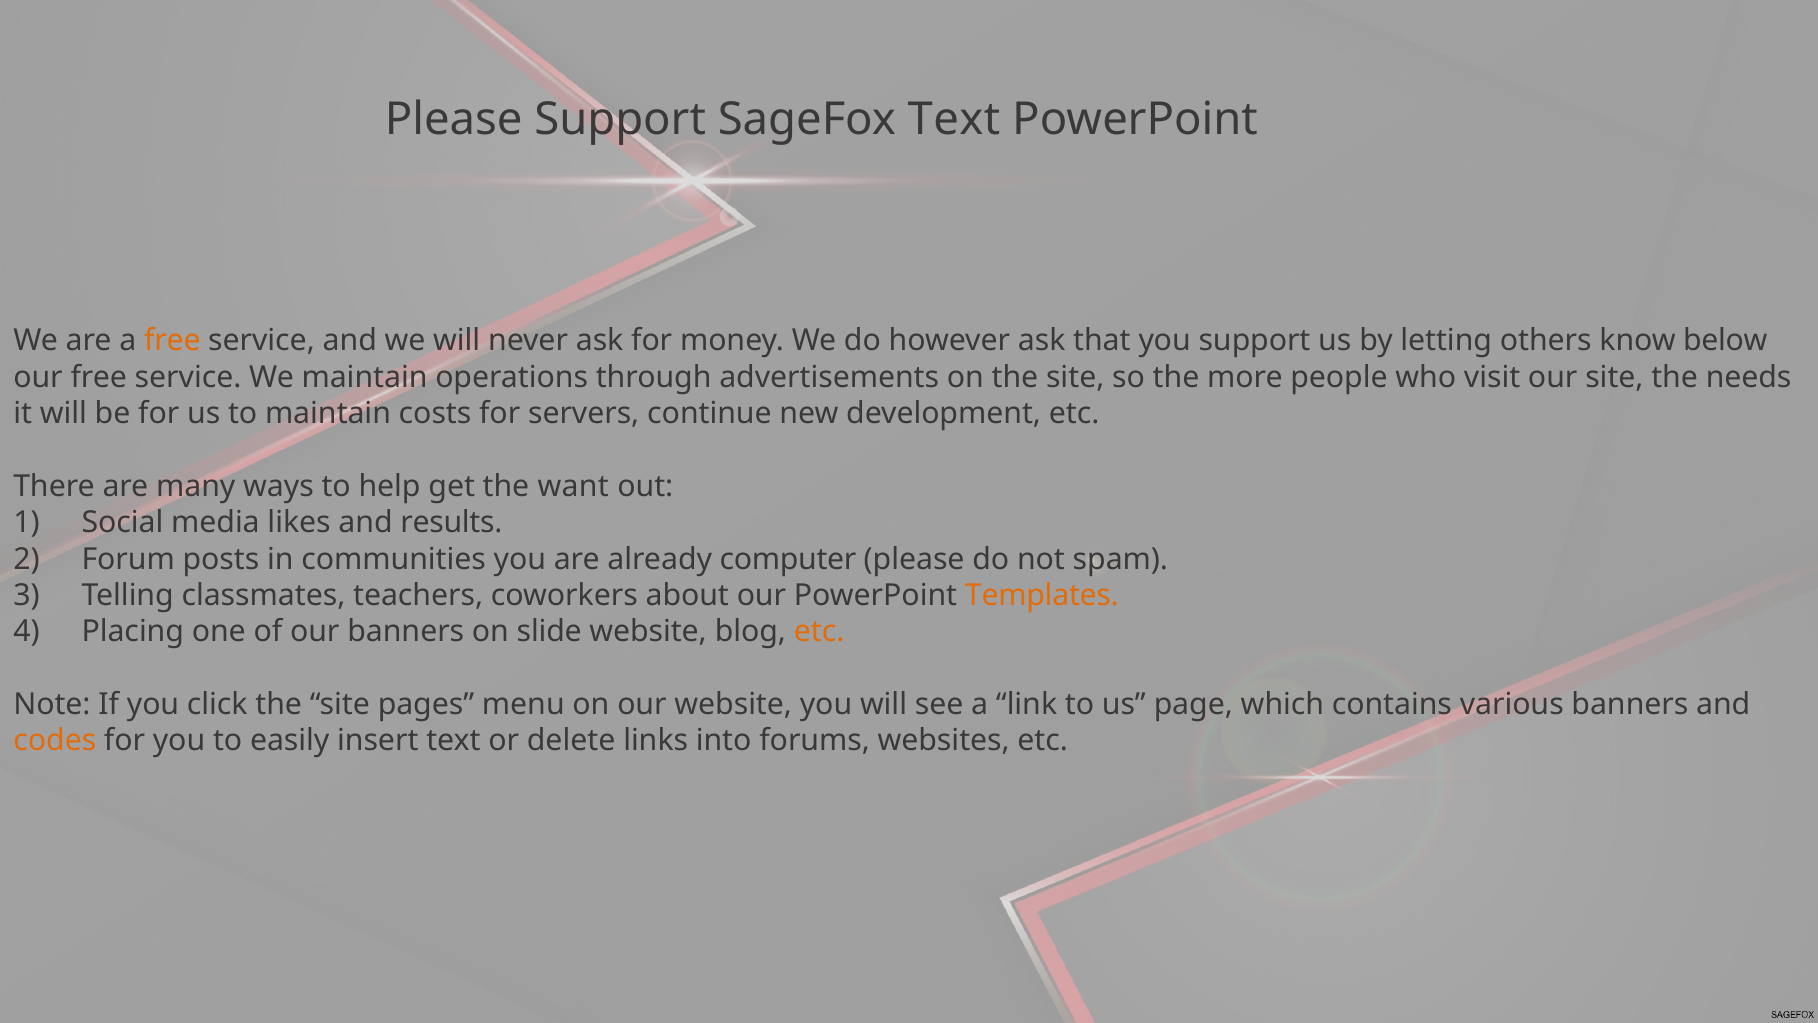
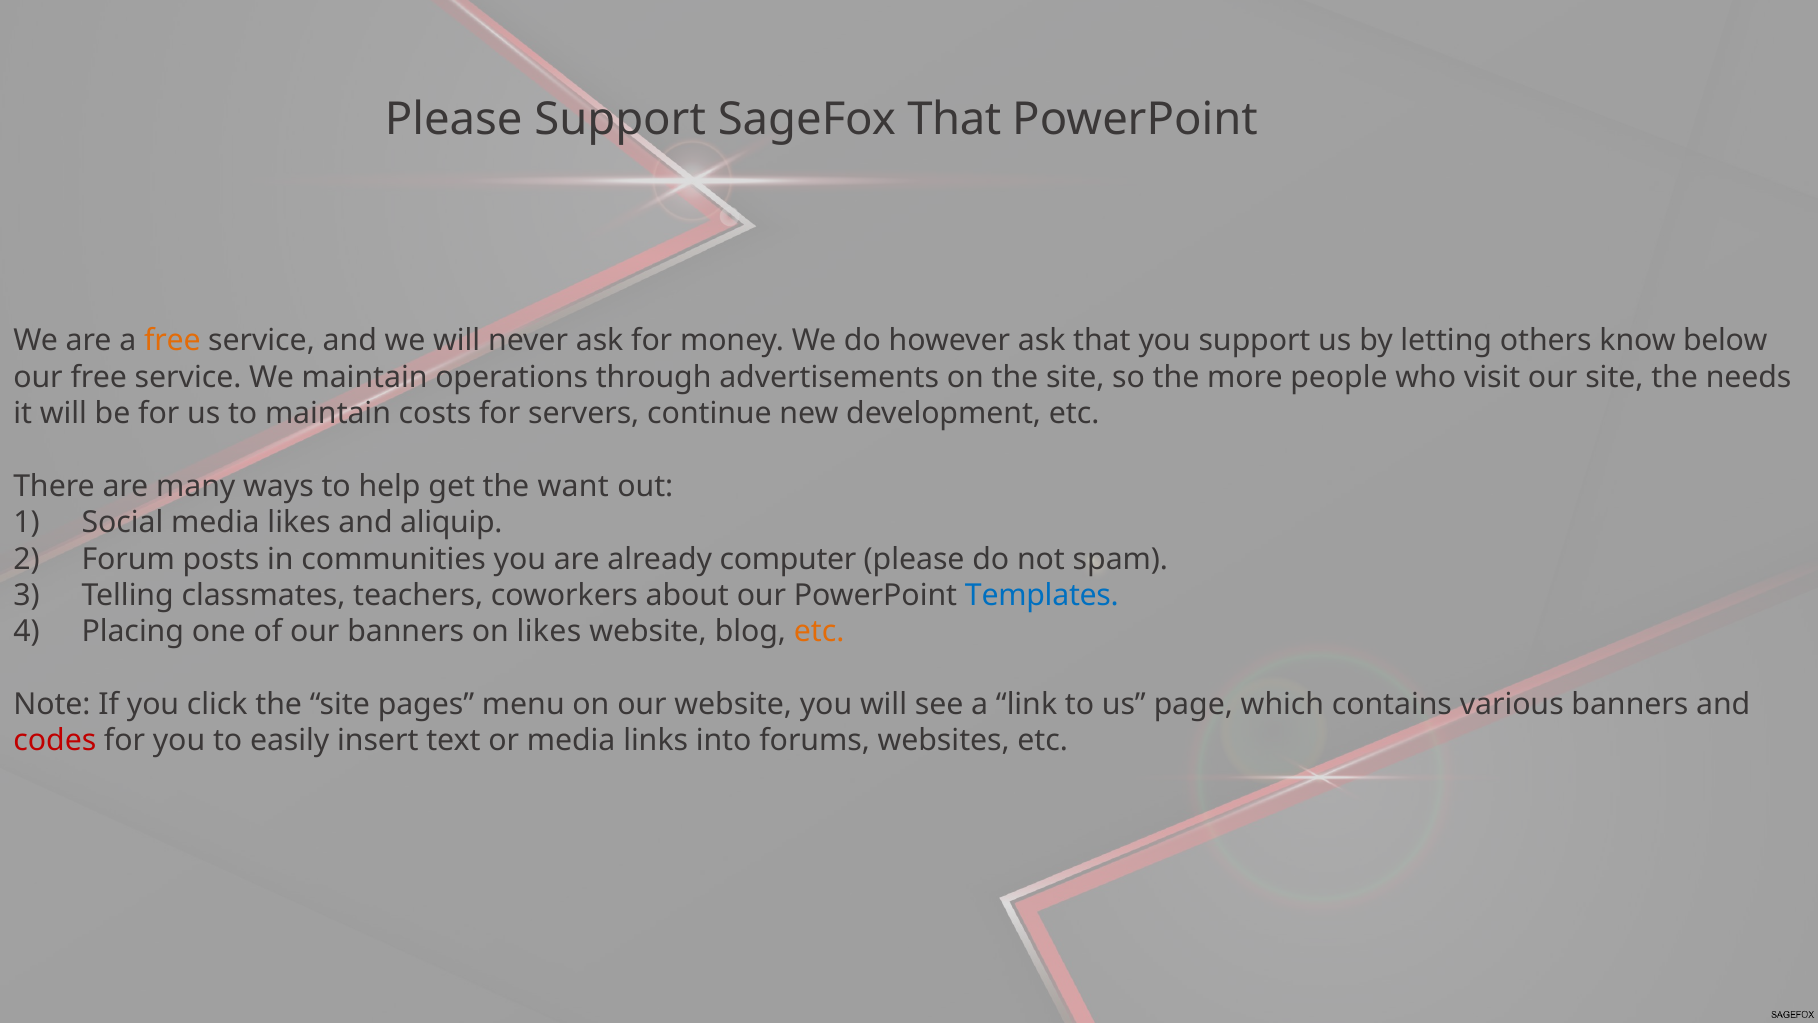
SageFox Text: Text -> That (954, 119)
results: results -> aliquip (451, 522)
Templates colour: orange -> blue (1042, 595)
on slide: slide -> likes (549, 631)
codes colour: orange -> red (55, 741)
or delete: delete -> media (571, 741)
